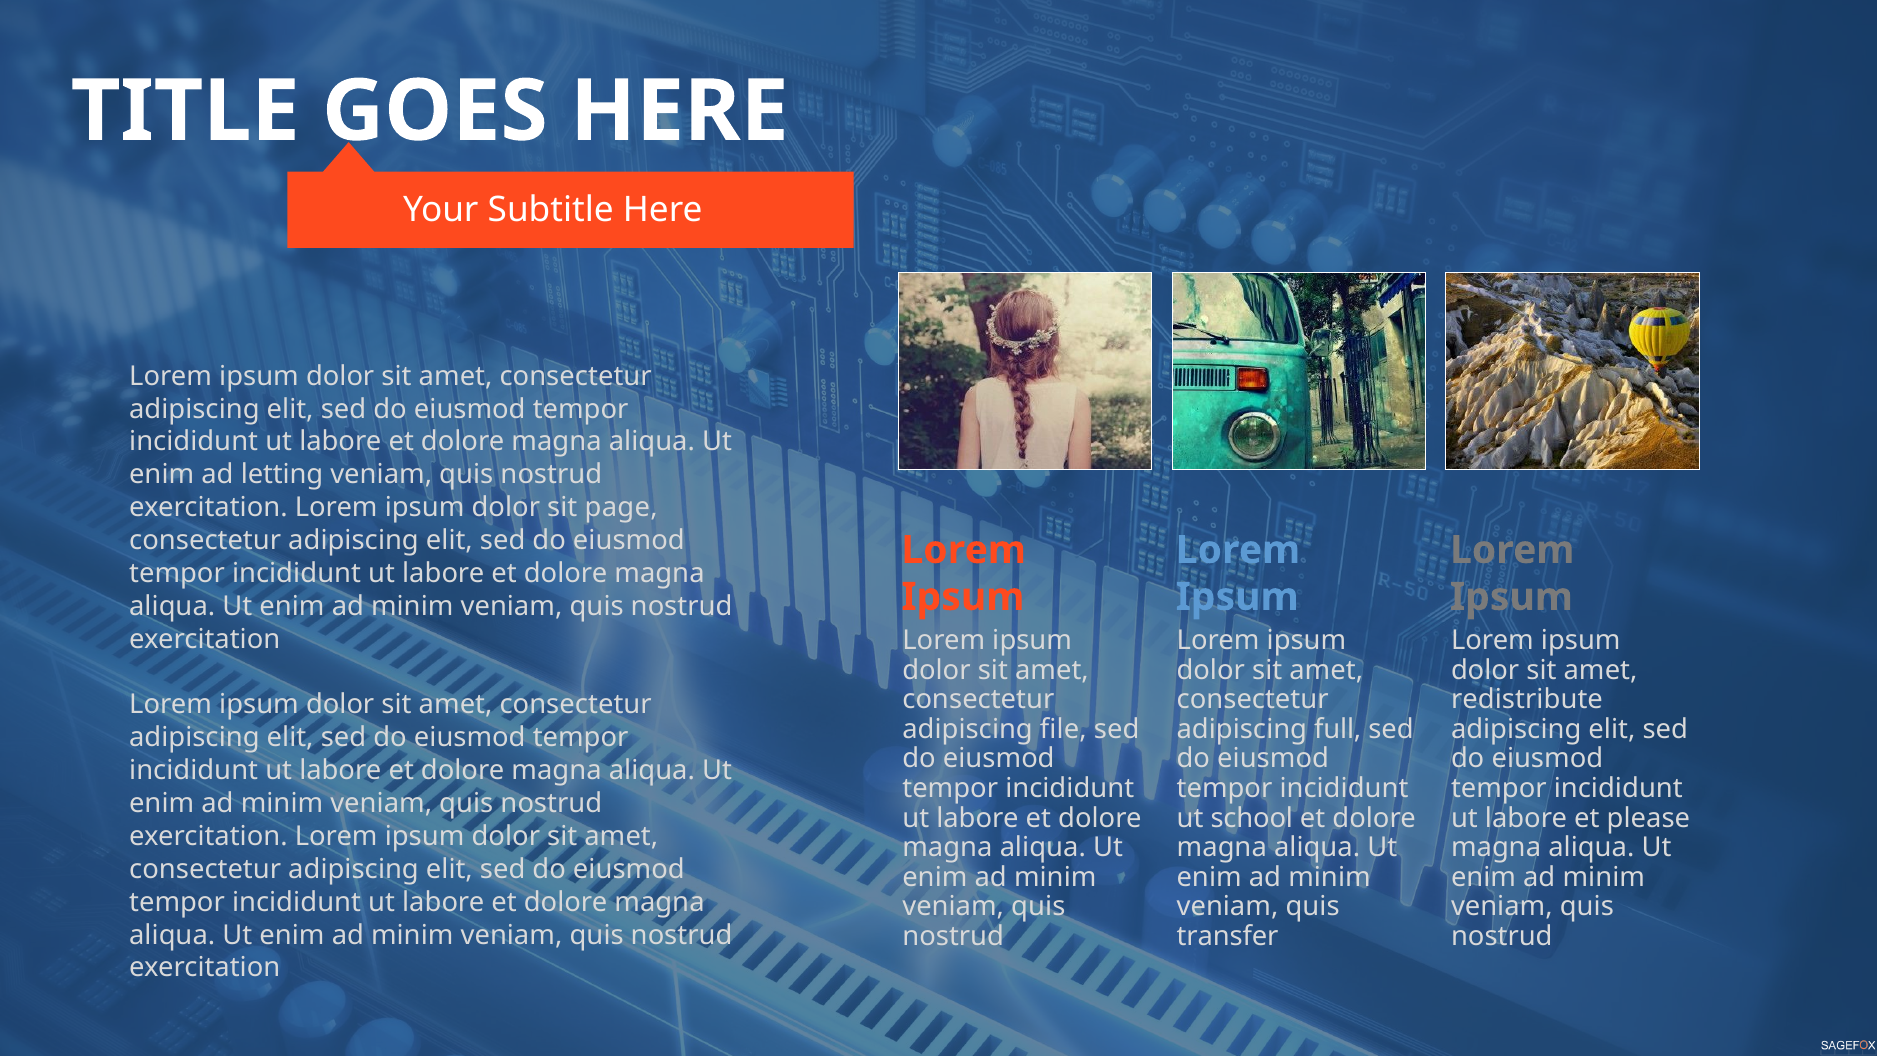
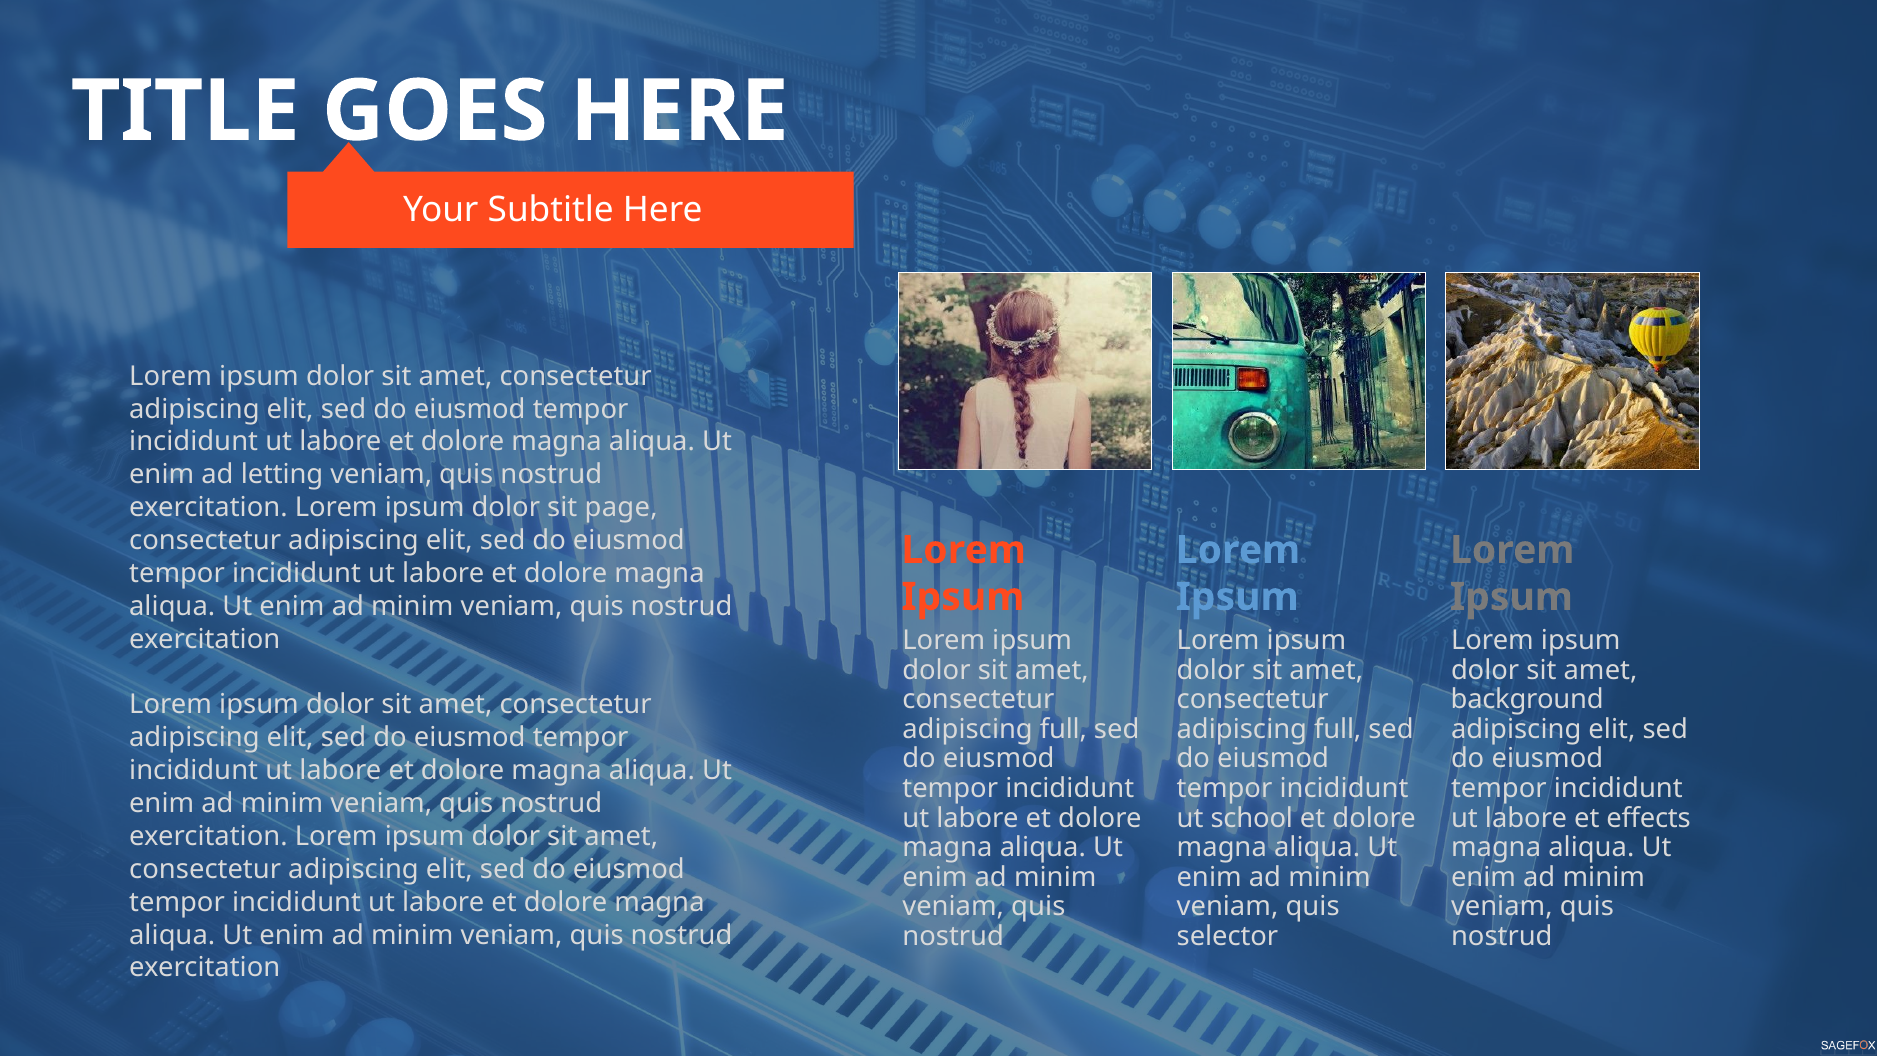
redistribute: redistribute -> background (1527, 700)
file: file -> full (1063, 729)
please: please -> effects (1649, 818)
transfer: transfer -> selector (1228, 936)
